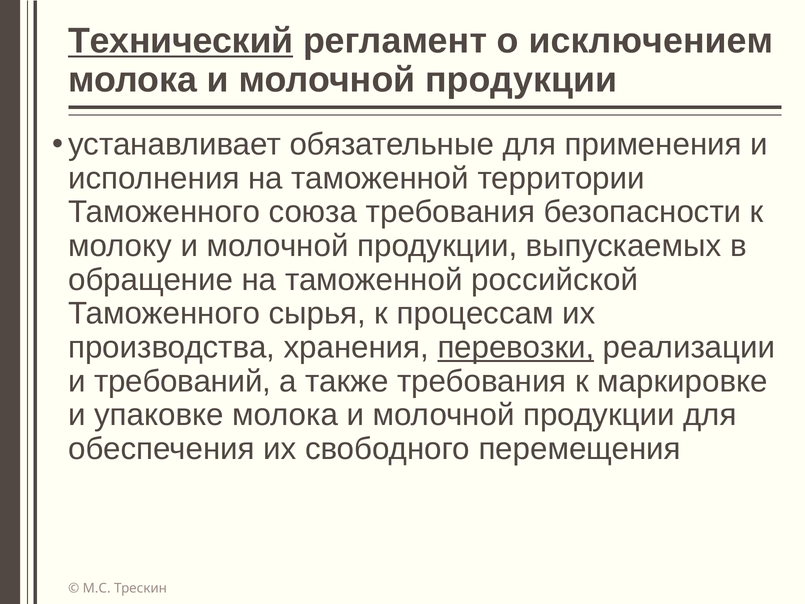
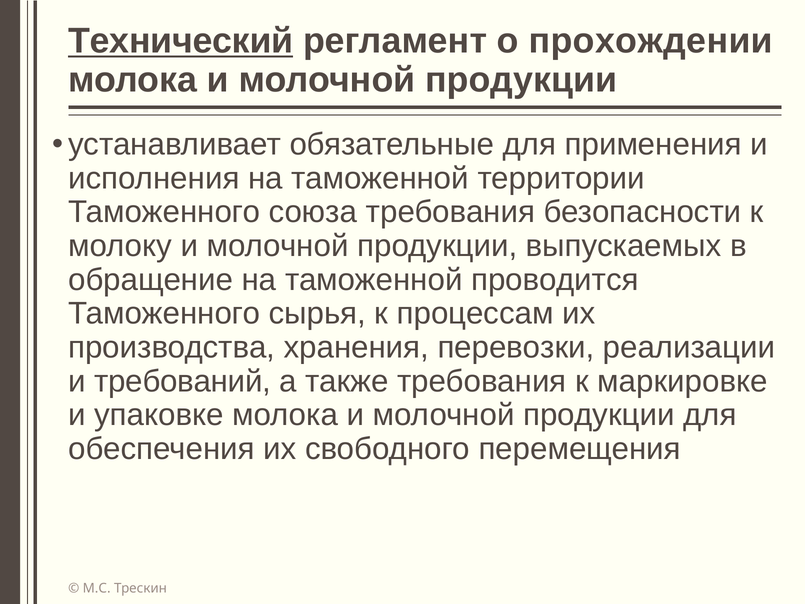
исключением: исключением -> прохождении (651, 41)
российской: российской -> проводится (555, 280)
перевозки underline: present -> none (516, 347)
